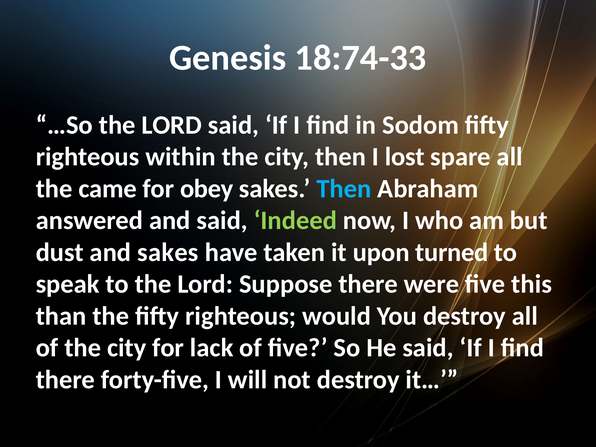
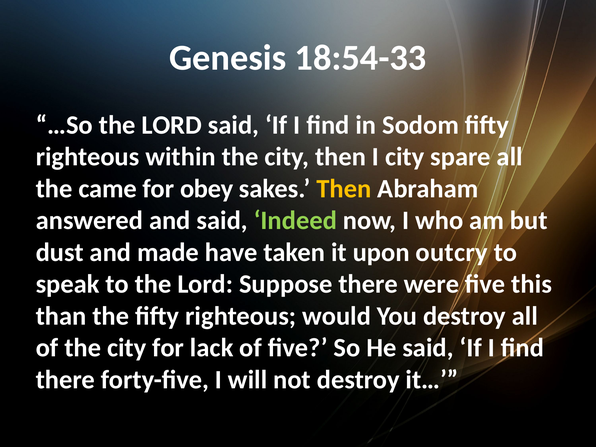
18:74-33: 18:74-33 -> 18:54-33 (361, 58)
I lost: lost -> city (405, 157)
Then colour: light blue -> yellow (344, 189)
and sakes: sakes -> made (168, 252)
turned: turned -> outcry (452, 252)
